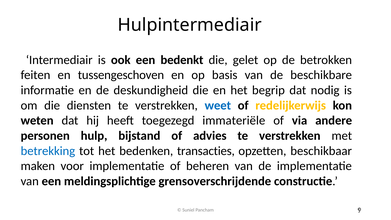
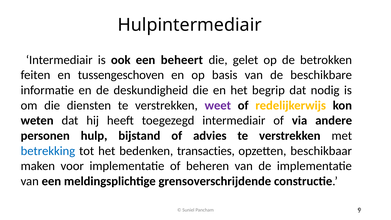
bedenkt: bedenkt -> beheert (182, 60)
weet colour: blue -> purple (218, 105)
toegezegd immateriële: immateriële -> intermediair (234, 120)
